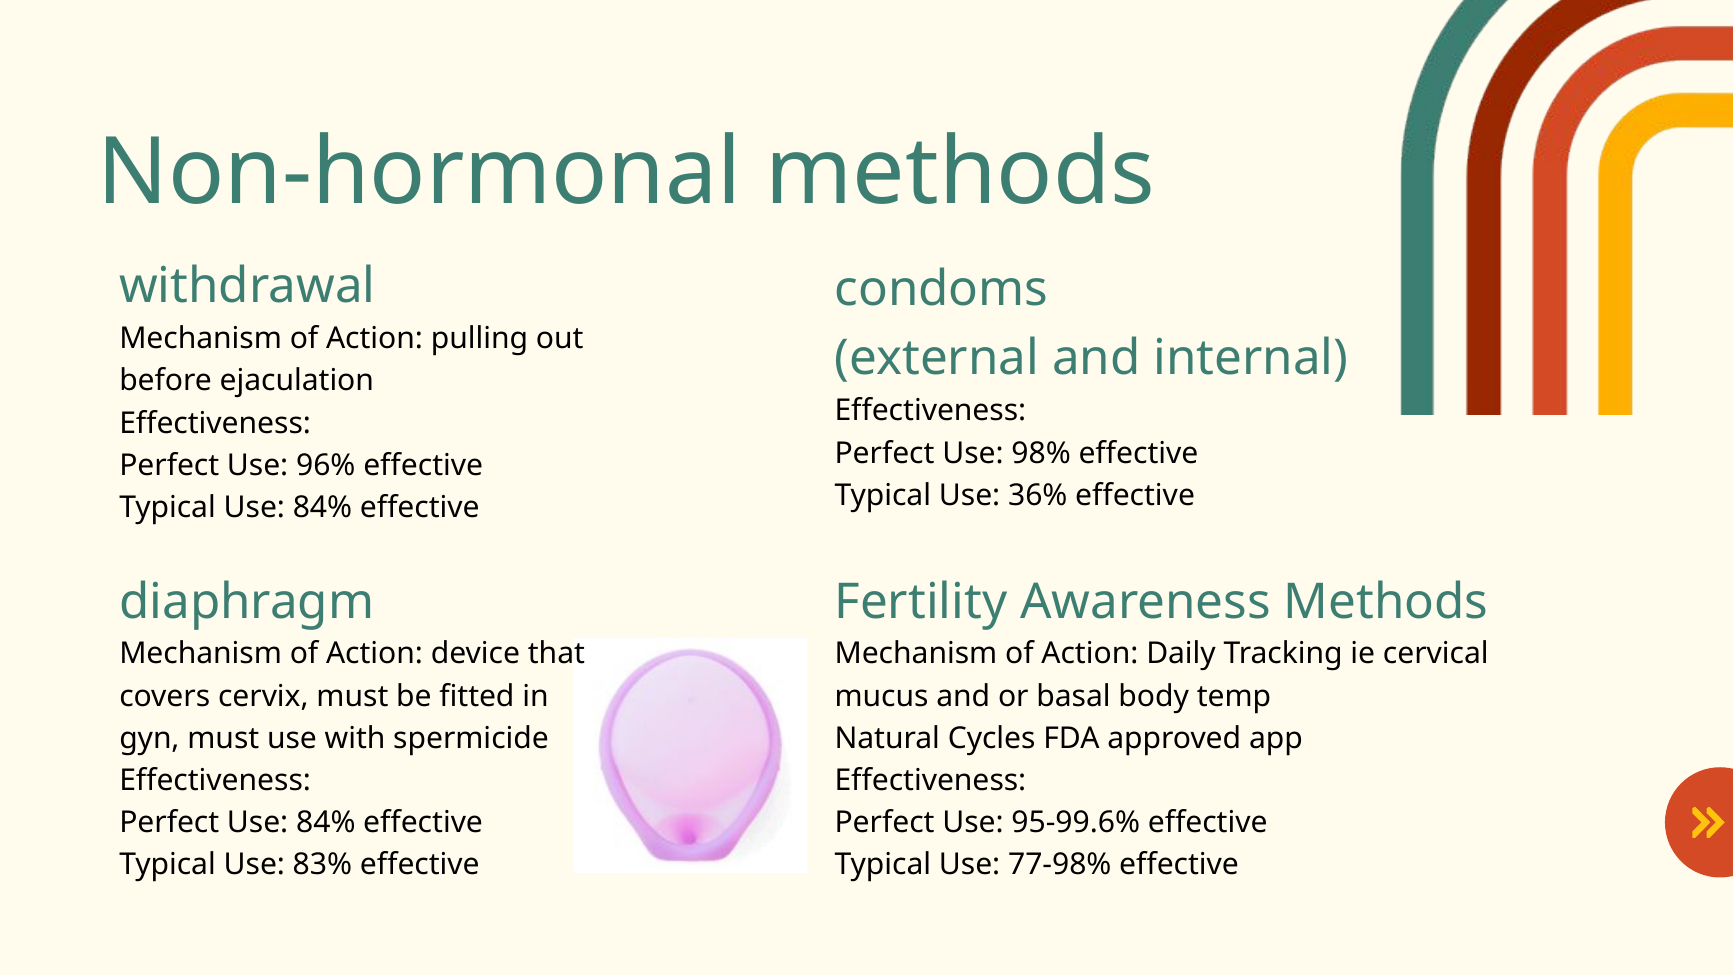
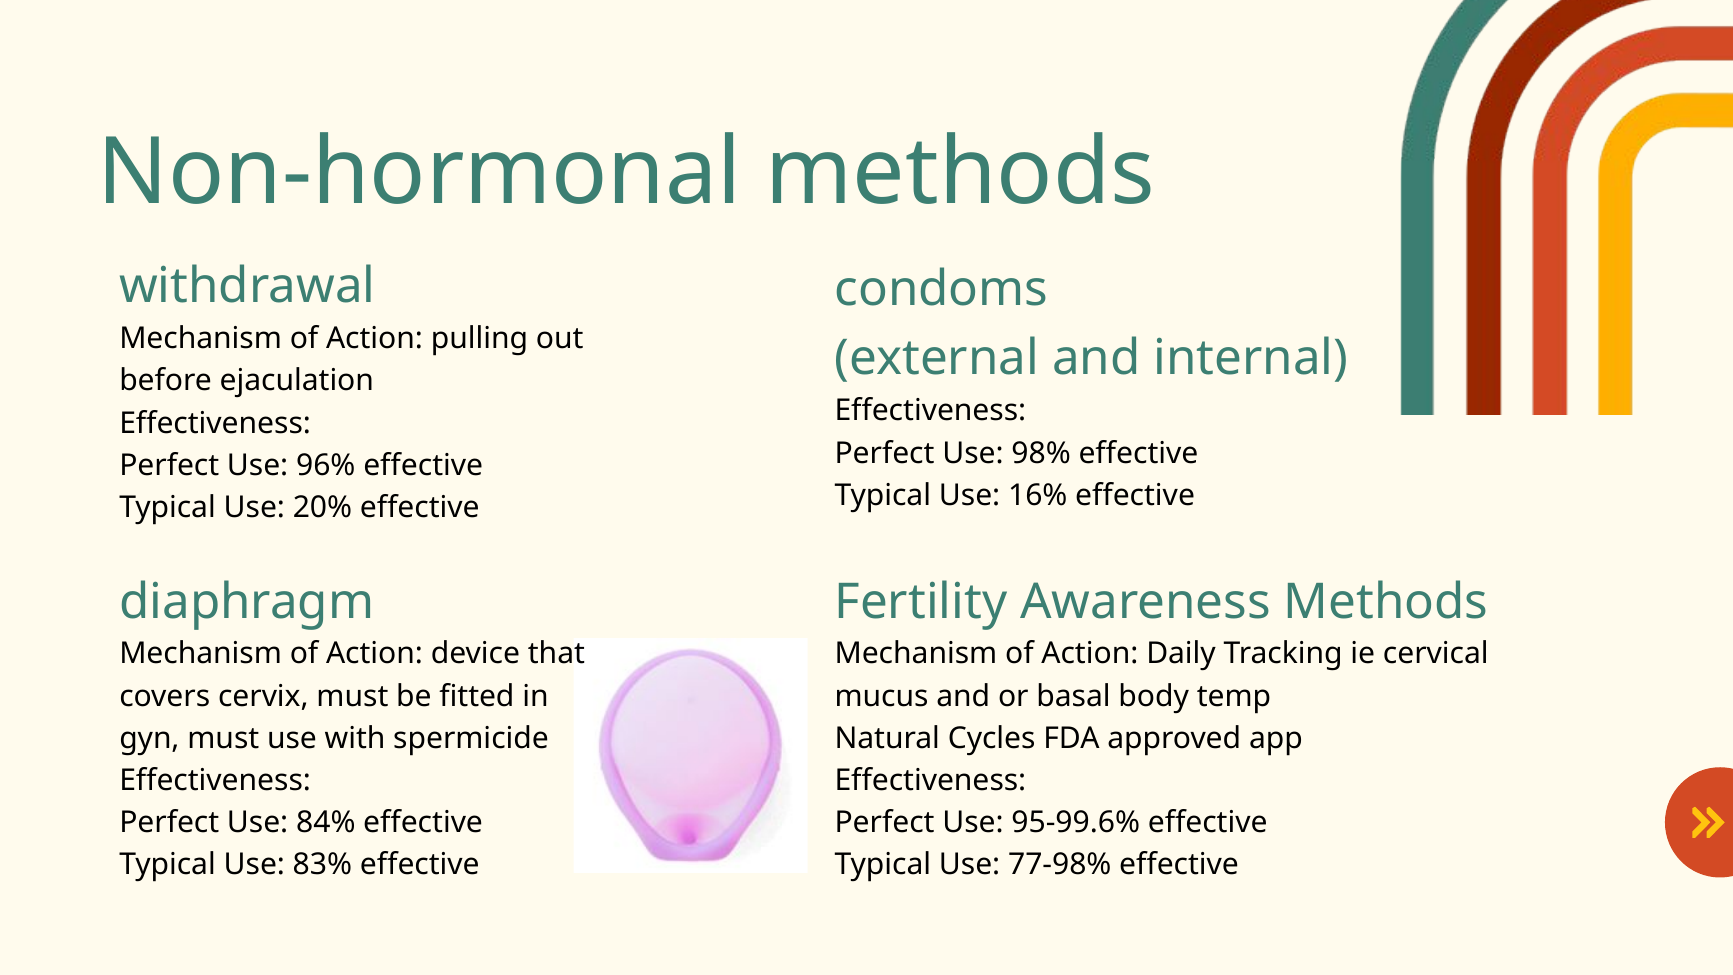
36%: 36% -> 16% (1038, 495)
Typical Use 84%: 84% -> 20% (322, 507)
